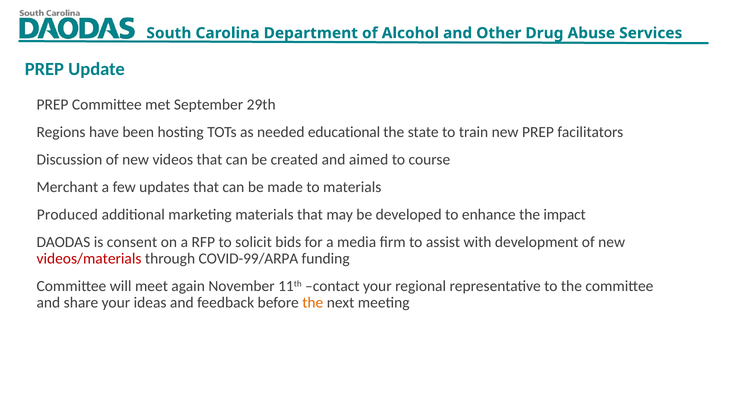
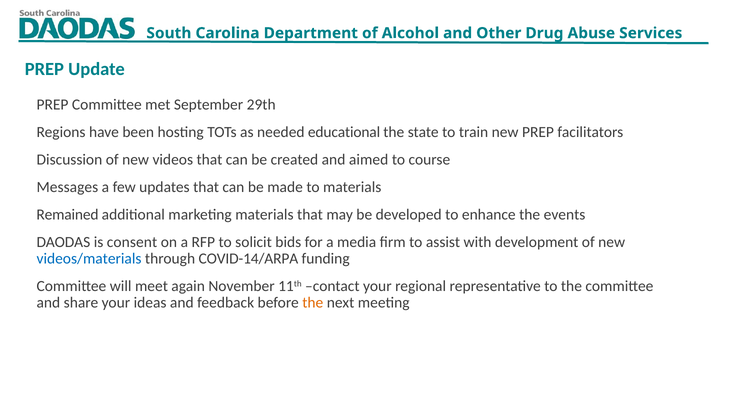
Merchant: Merchant -> Messages (67, 187)
Produced: Produced -> Remained (68, 215)
impact: impact -> events (565, 215)
videos/materials colour: red -> blue (89, 259)
COVID-99/ARPA: COVID-99/ARPA -> COVID-14/ARPA (248, 259)
